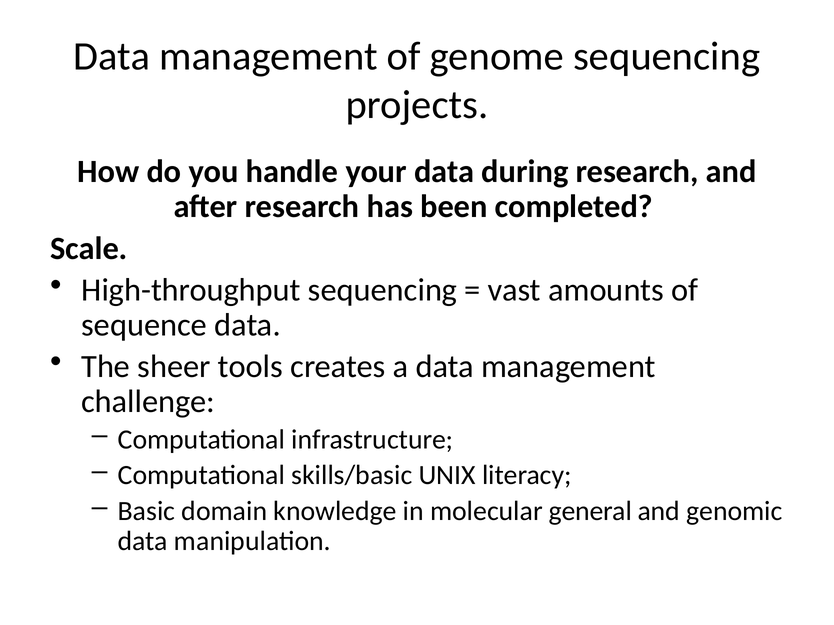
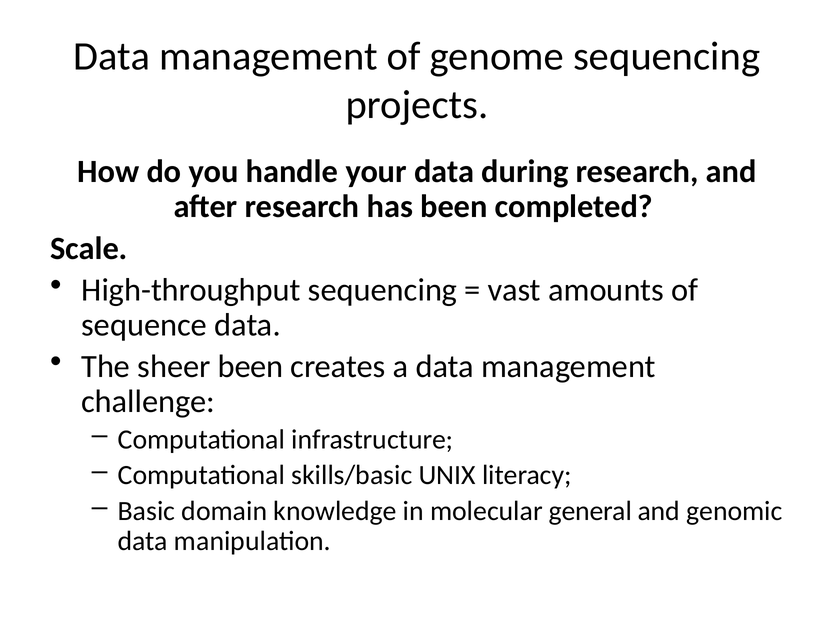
sheer tools: tools -> been (251, 367)
